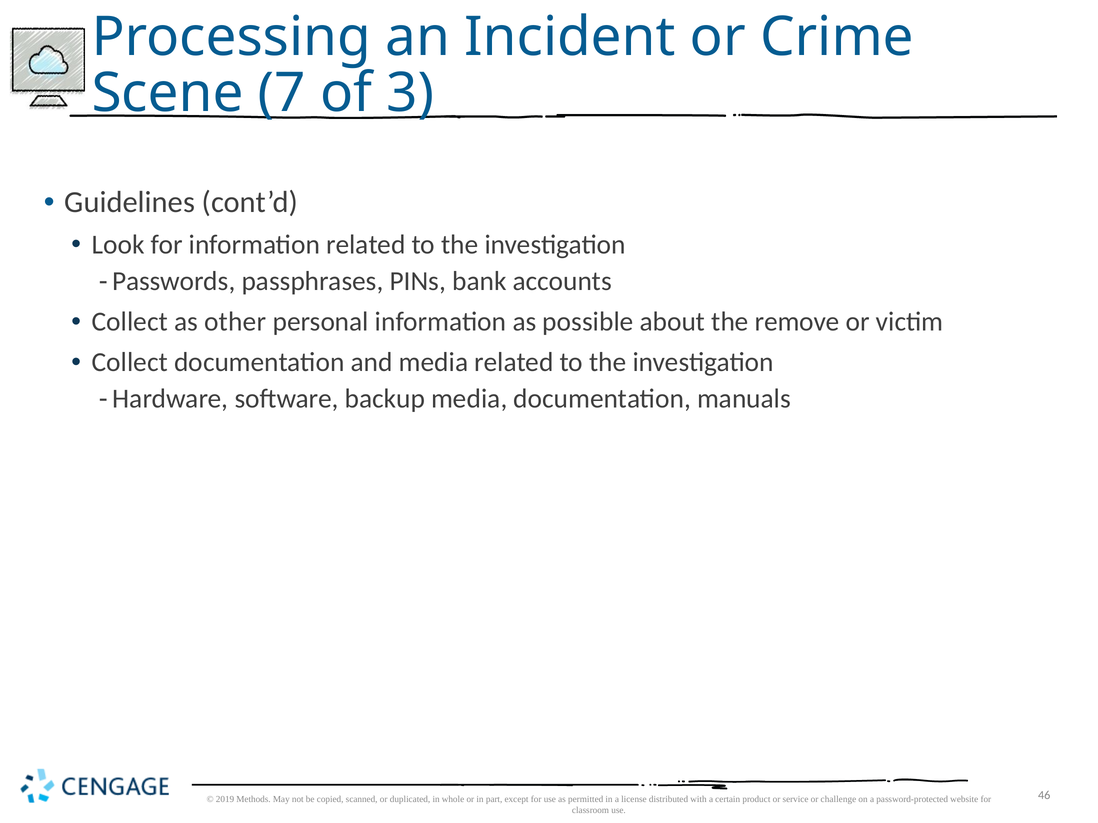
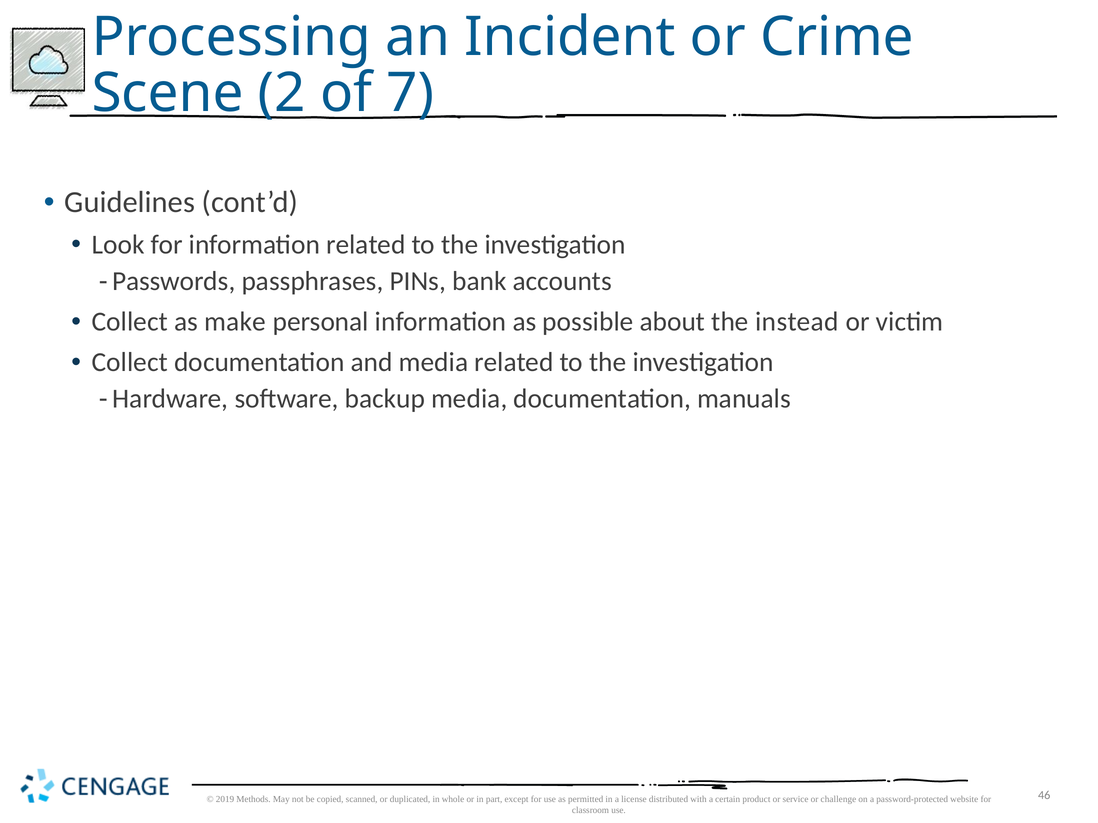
7: 7 -> 2 (282, 93)
3: 3 -> 7 (410, 93)
other: other -> make (235, 322)
remove: remove -> instead (797, 322)
